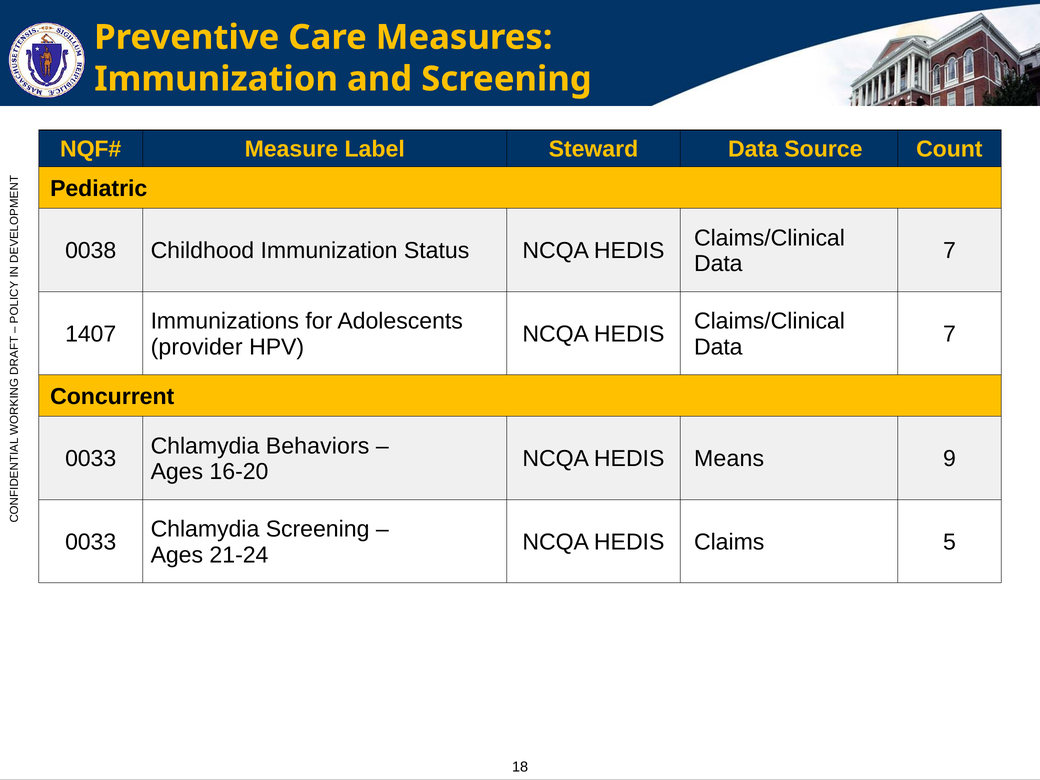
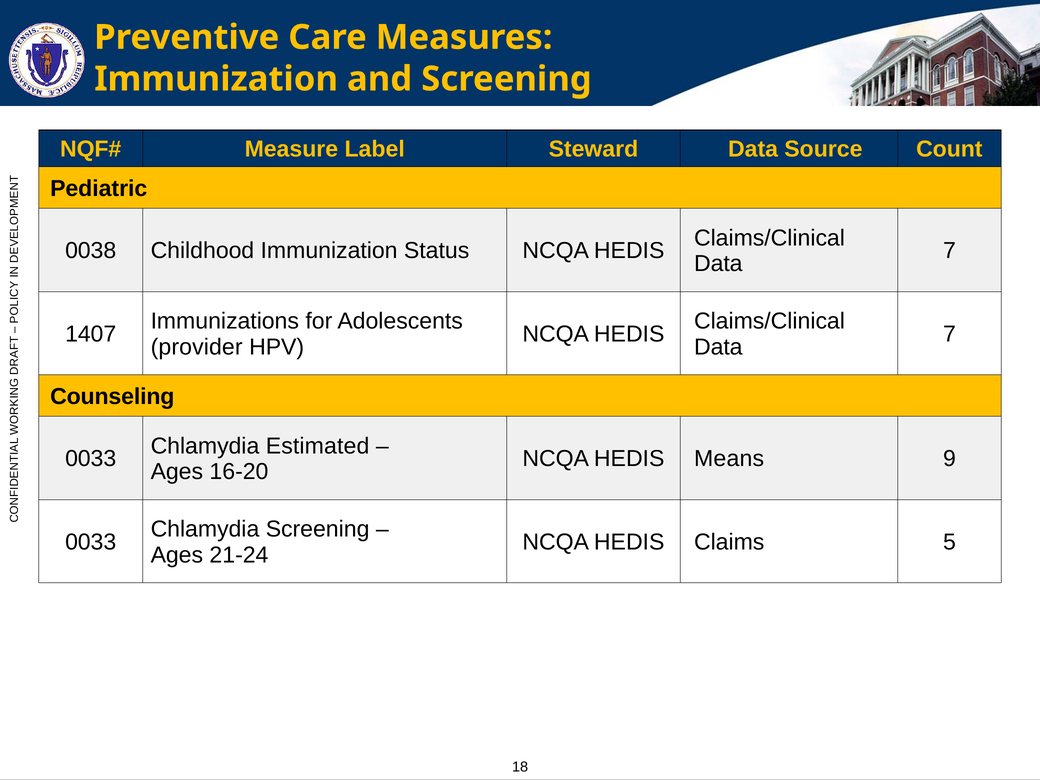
Concurrent: Concurrent -> Counseling (112, 396)
Behaviors: Behaviors -> Estimated (318, 446)
